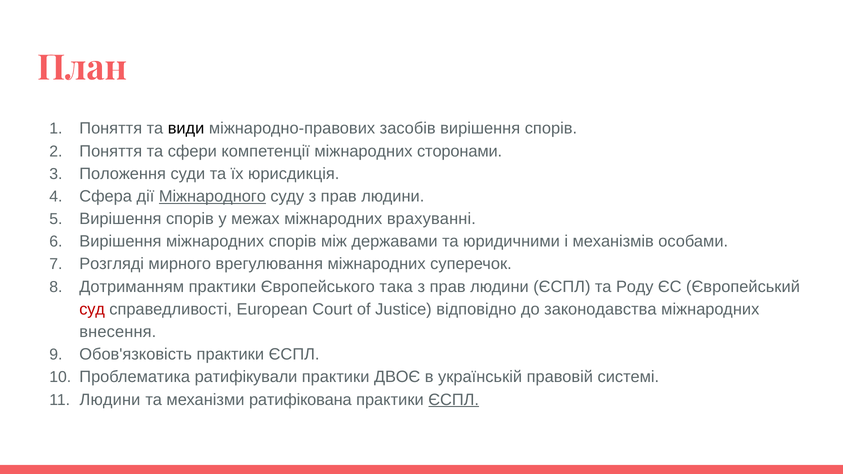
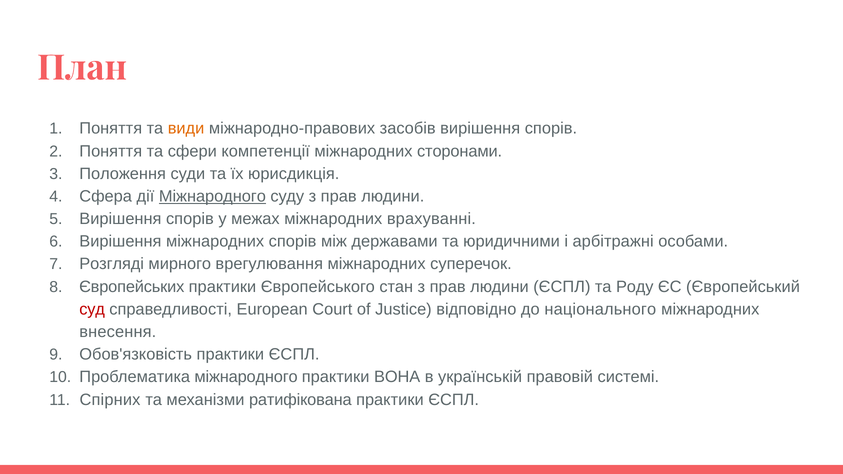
види colour: black -> orange (186, 129)
механізмів: механізмів -> арбітражні (613, 242)
Дотриманням: Дотриманням -> Європейських (132, 287)
така: така -> стан (396, 287)
законодавства: законодавства -> національного (600, 309)
Проблематика ратифікували: ратифікували -> міжнародного (246, 377)
ДВОЄ: ДВОЄ -> ВОНА (397, 377)
Людини: Людини -> Спірних (110, 400)
ЄСПЛ underline: present -> none (454, 400)
